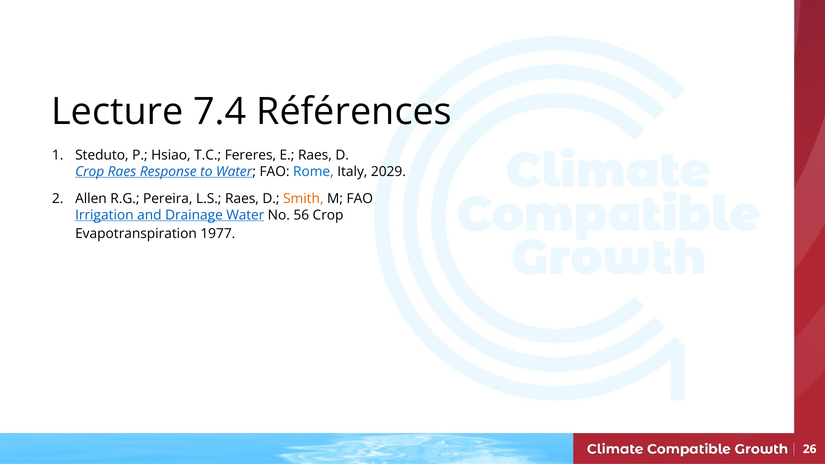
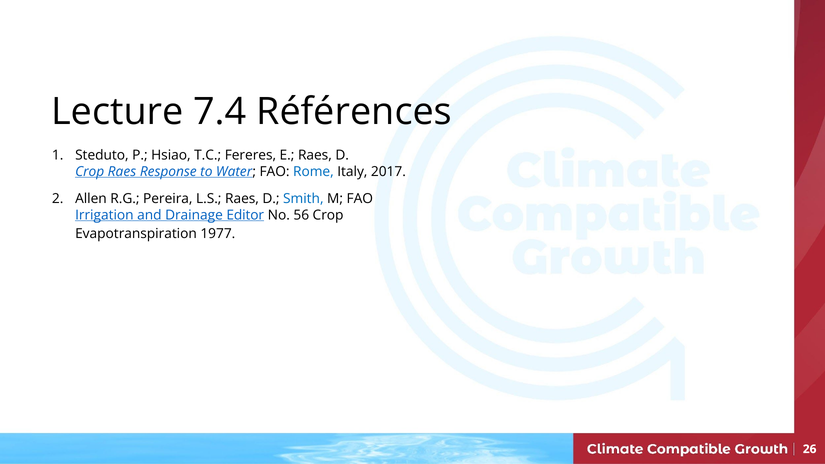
2029: 2029 -> 2017 (388, 172)
Smith colour: orange -> blue (303, 199)
Drainage Water: Water -> Editor (245, 215)
